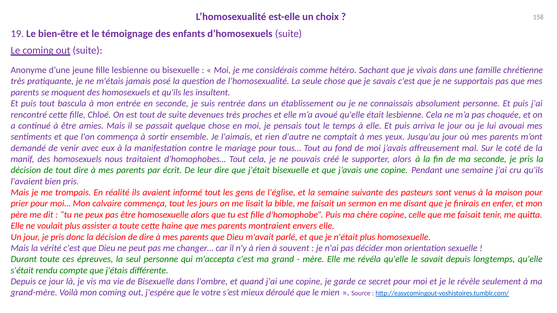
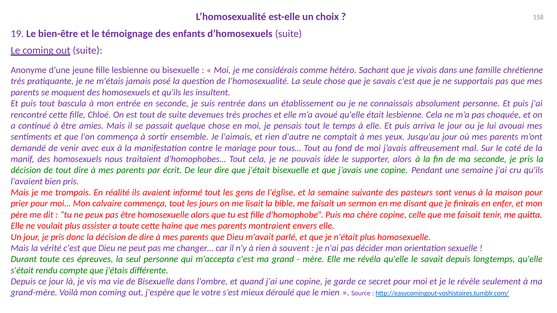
créé: créé -> idée (331, 159)
